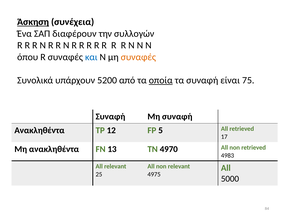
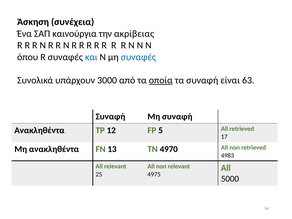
Άσκηση underline: present -> none (33, 22)
διαφέρουν: διαφέρουν -> καινούργια (75, 34)
συλλογών: συλλογών -> ακρίβειας (134, 34)
συναφές colour: orange -> blue (138, 57)
5200: 5200 -> 3000 (107, 80)
75: 75 -> 63 (248, 80)
